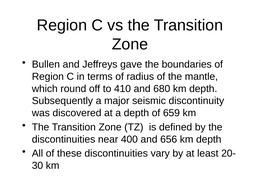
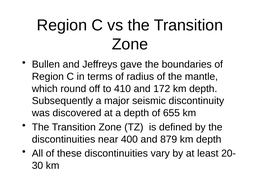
680: 680 -> 172 (162, 89)
659: 659 -> 655 (171, 113)
656: 656 -> 879 (169, 139)
